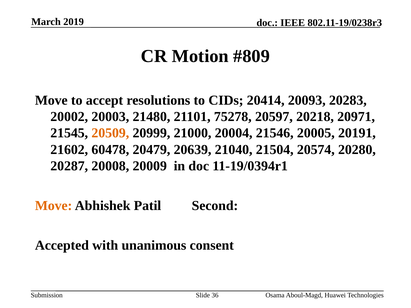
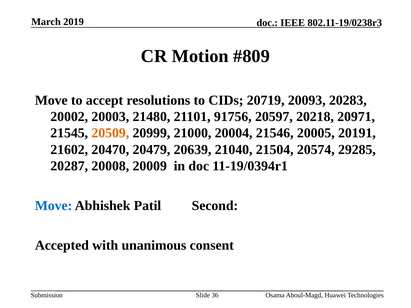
20414: 20414 -> 20719 (266, 100)
75278: 75278 -> 91756 (233, 117)
60478: 60478 -> 20470 (110, 150)
20280: 20280 -> 29285 (357, 150)
Move colour: orange -> blue (54, 206)
